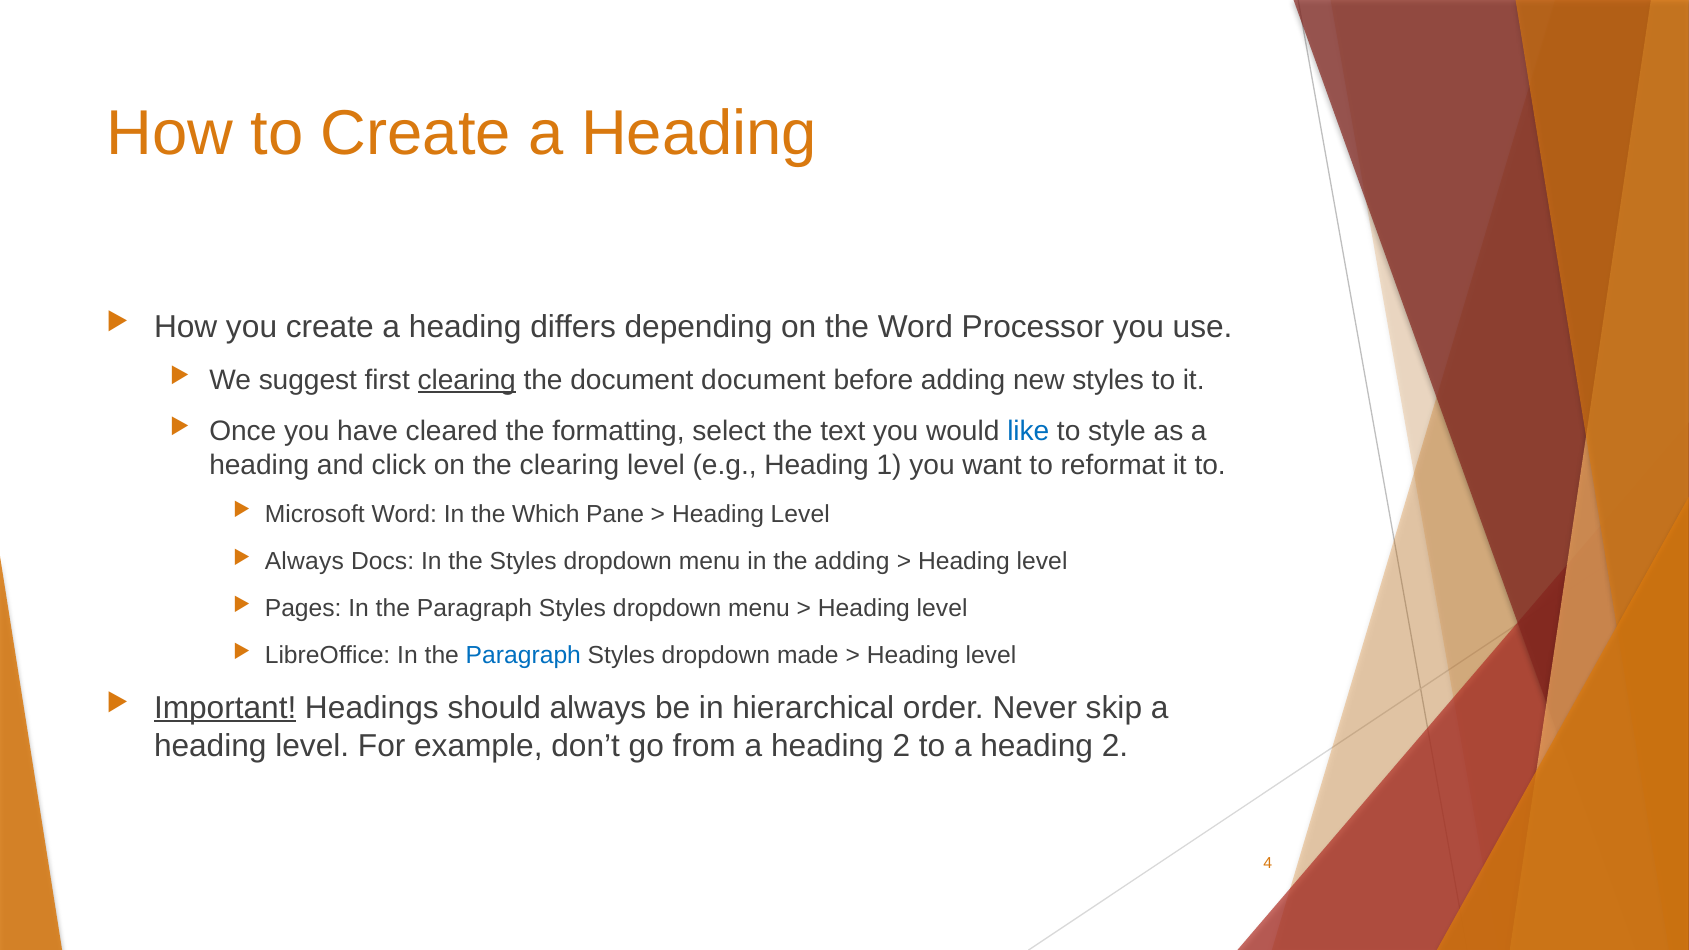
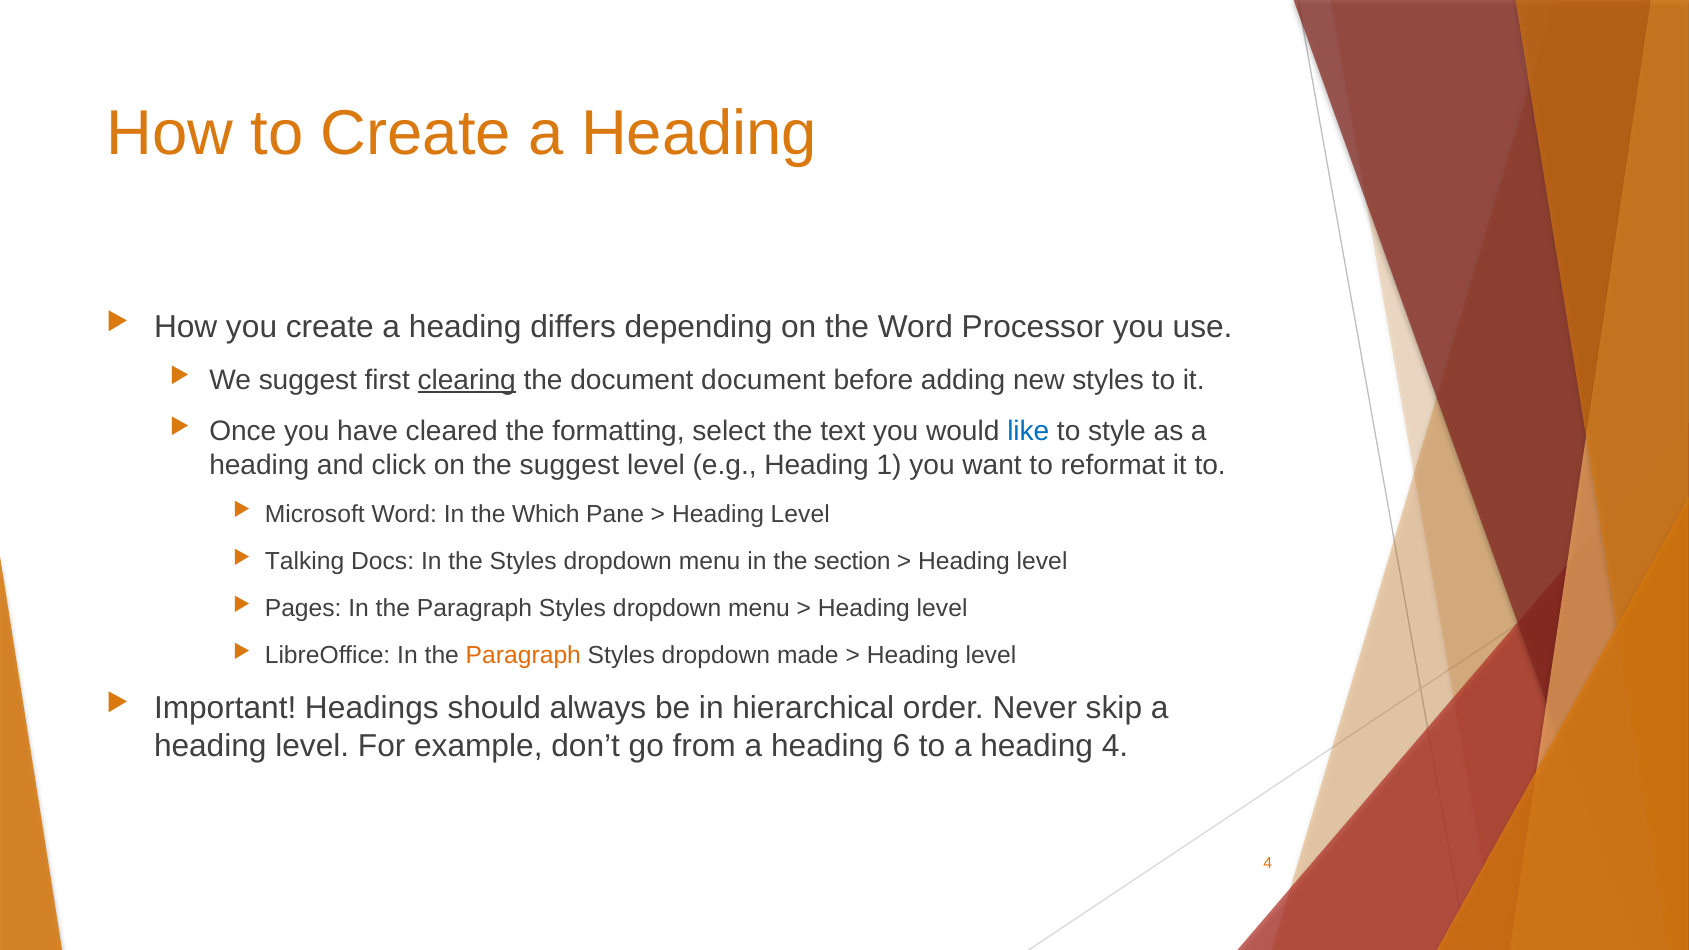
the clearing: clearing -> suggest (569, 465)
Always: Always -> Talking (305, 561)
the adding: adding -> section (852, 561)
Paragraph colour: blue -> orange (523, 656)
Important underline: present -> none (225, 708)
from a heading 2: 2 -> 6 (901, 746)
to a heading 2: 2 -> 4 (1115, 746)
